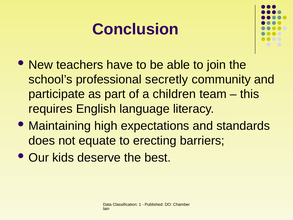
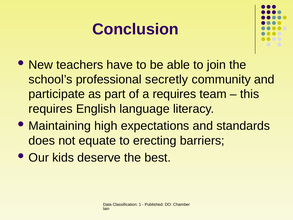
a children: children -> requires (174, 94)
